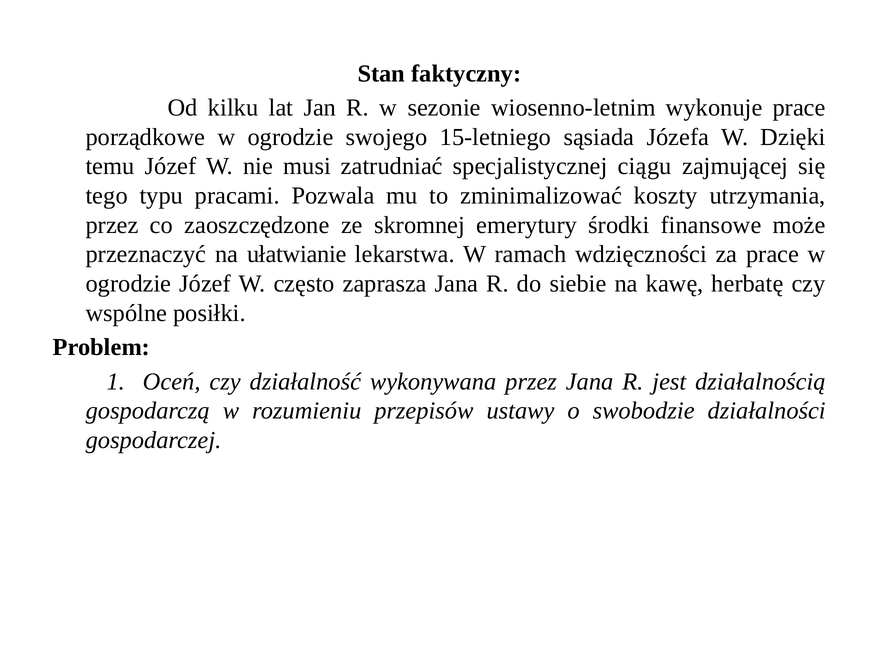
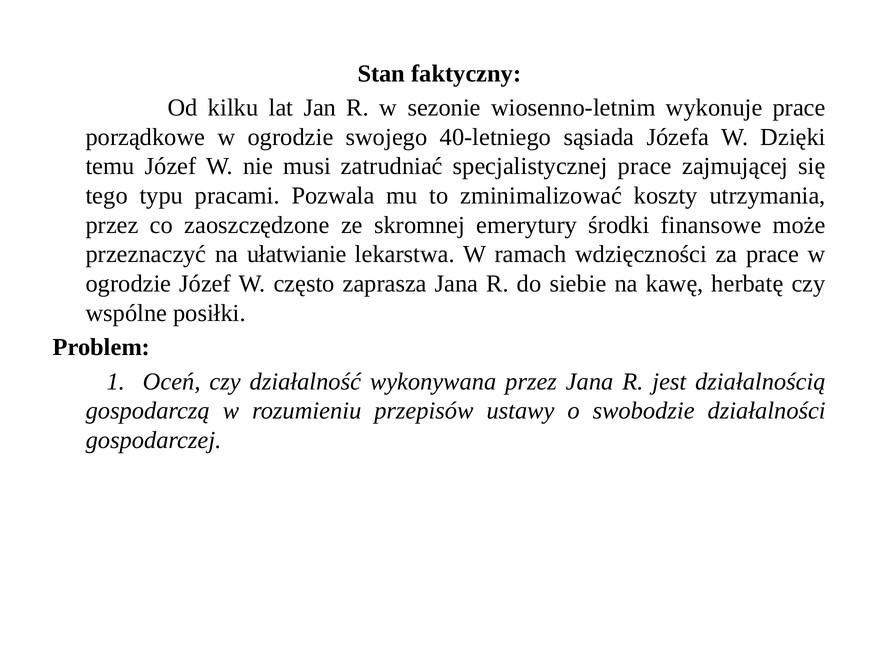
15-letniego: 15-letniego -> 40-letniego (495, 137)
specjalistycznej ciągu: ciągu -> prace (645, 166)
